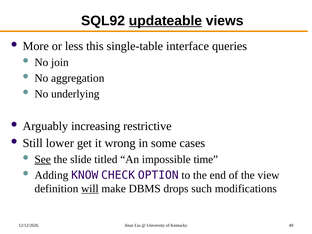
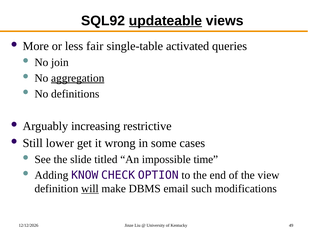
this: this -> fair (95, 46)
interface: interface -> activated (188, 46)
aggregation underline: none -> present (78, 78)
underlying: underlying -> definitions (75, 94)
See underline: present -> none (43, 159)
drops: drops -> email (176, 189)
